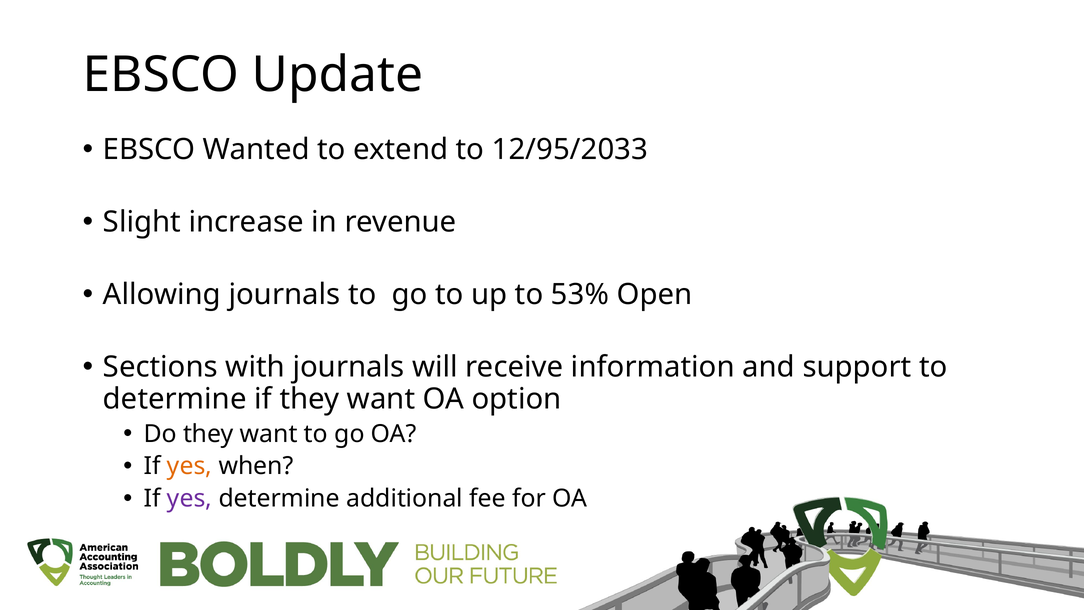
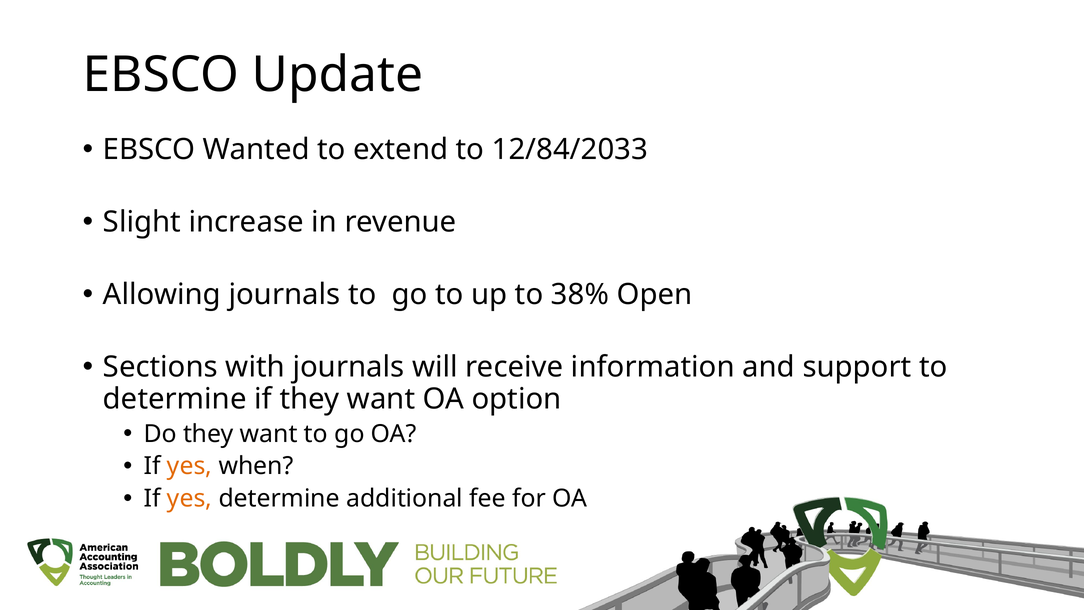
12/95/2033: 12/95/2033 -> 12/84/2033 (570, 149)
53%: 53% -> 38% (580, 294)
yes colour: purple -> orange (189, 499)
